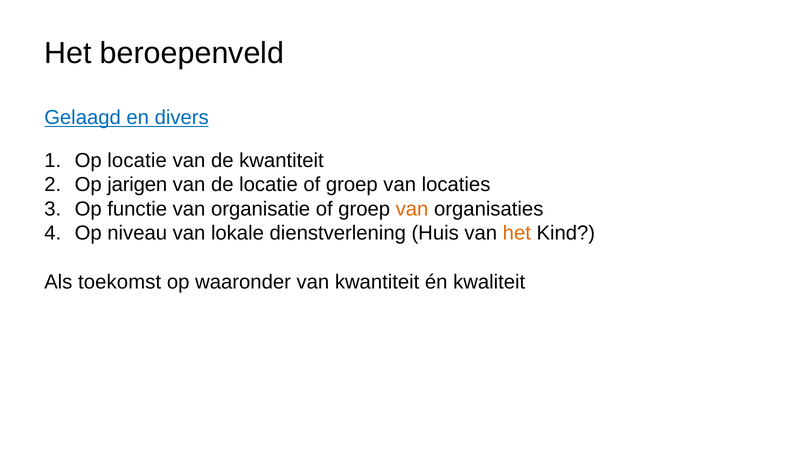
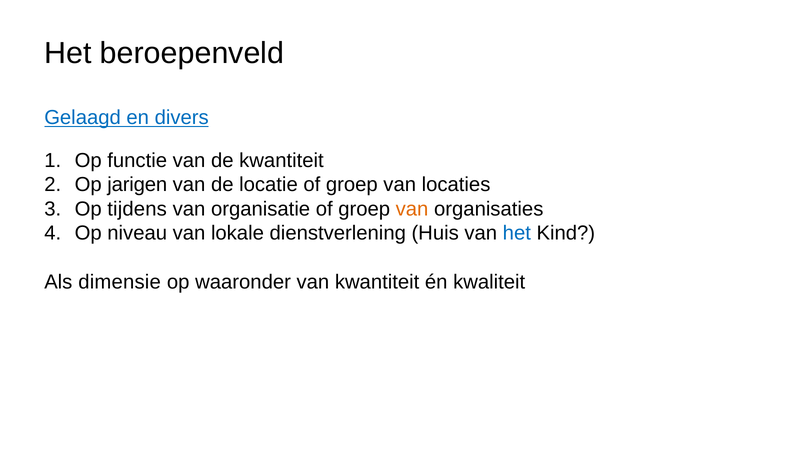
Op locatie: locatie -> functie (137, 160)
functie: functie -> tijdens (137, 209)
het colour: orange -> blue (517, 233)
toekomst: toekomst -> dimensie (120, 282)
